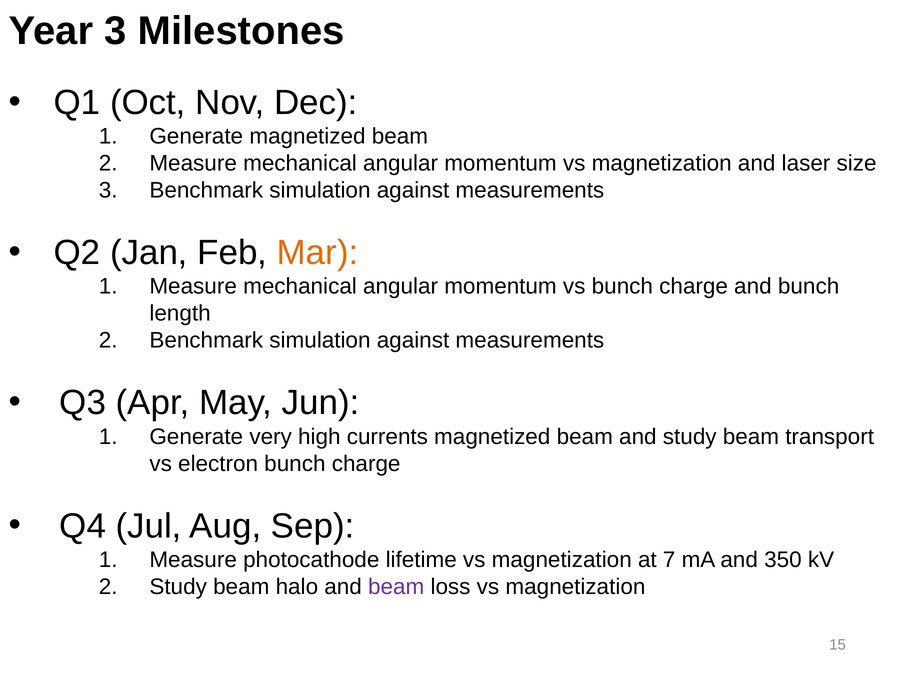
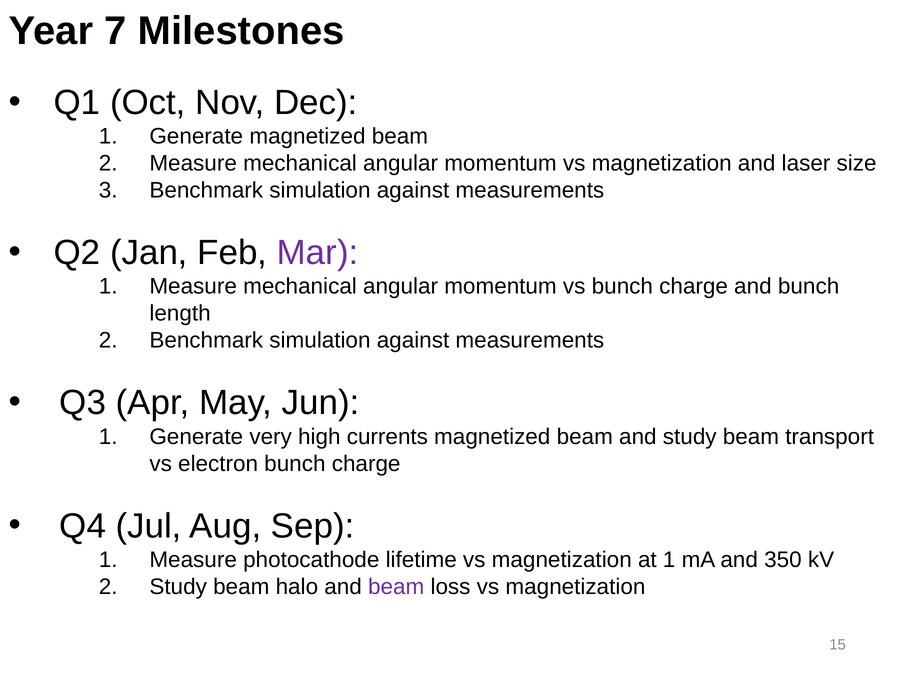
Year 3: 3 -> 7 (116, 31)
Mar colour: orange -> purple (318, 253)
at 7: 7 -> 1 (669, 560)
